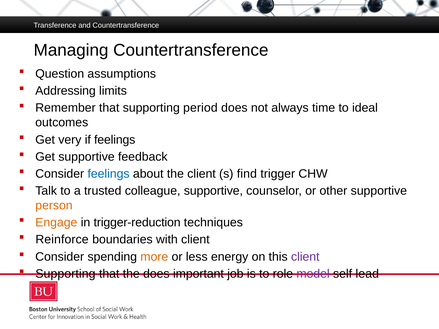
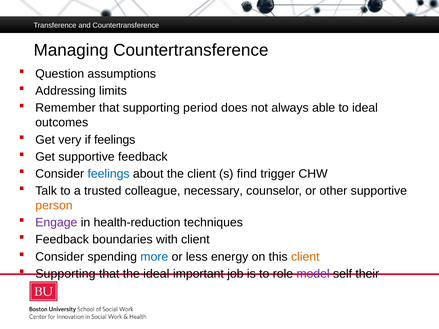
time: time -> able (324, 108)
colleague supportive: supportive -> necessary (213, 191)
Engage colour: orange -> purple (56, 223)
trigger-reduction: trigger-reduction -> health-reduction (137, 223)
Reinforce: Reinforce -> Feedback (62, 240)
more colour: orange -> blue (154, 257)
client colour: purple -> orange (305, 257)
the does: does -> ideal (156, 274)
lead: lead -> their (367, 274)
